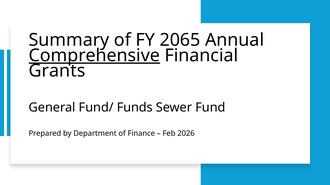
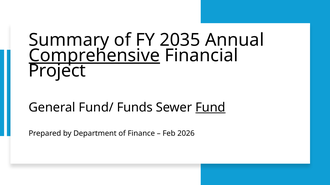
2065: 2065 -> 2035 (180, 40)
Grants: Grants -> Project (57, 71)
Fund underline: none -> present (210, 108)
